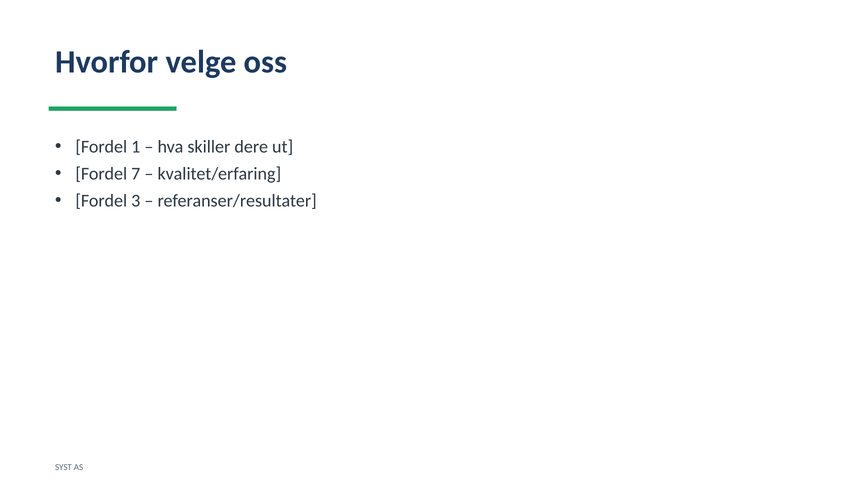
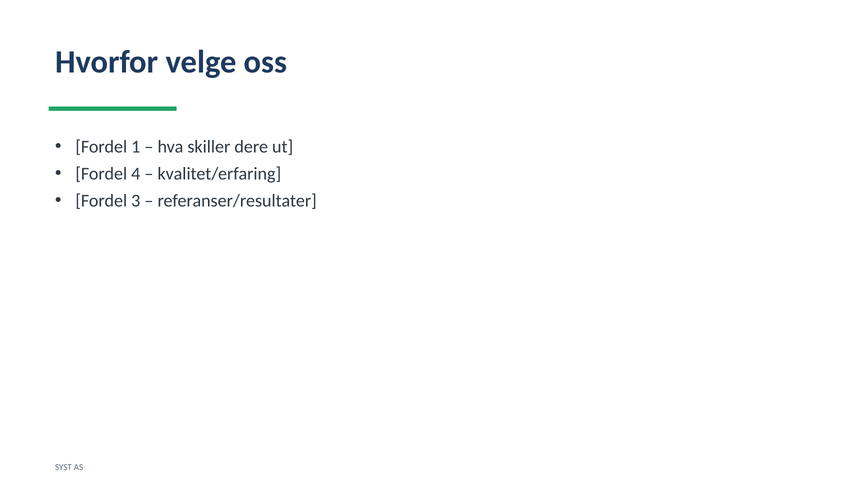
7: 7 -> 4 (136, 174)
